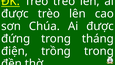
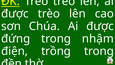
tháng: tháng -> nhậm (98, 38)
